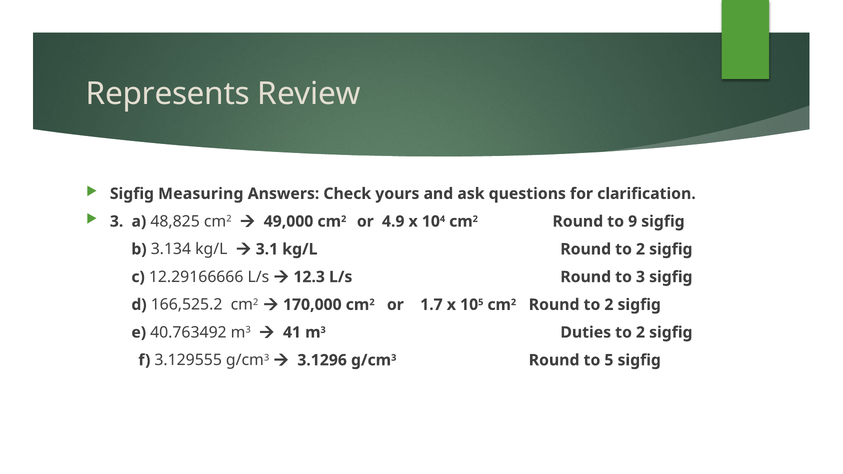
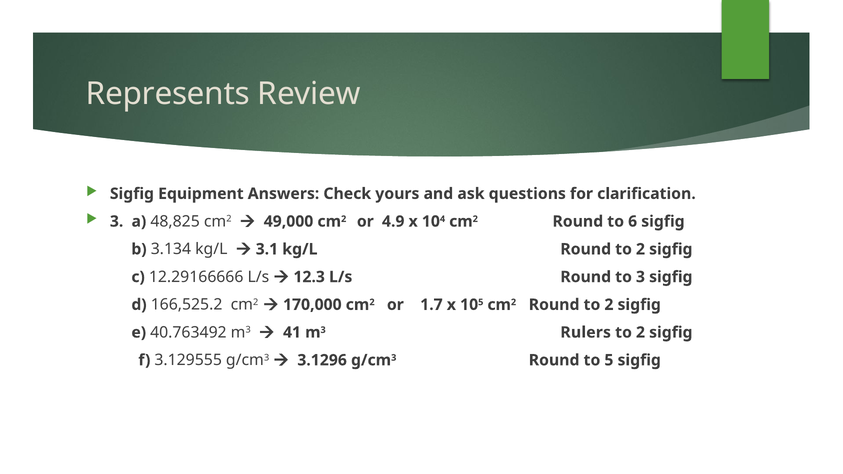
Measuring: Measuring -> Equipment (201, 194)
9: 9 -> 6 (633, 222)
Duties: Duties -> Rulers (586, 333)
